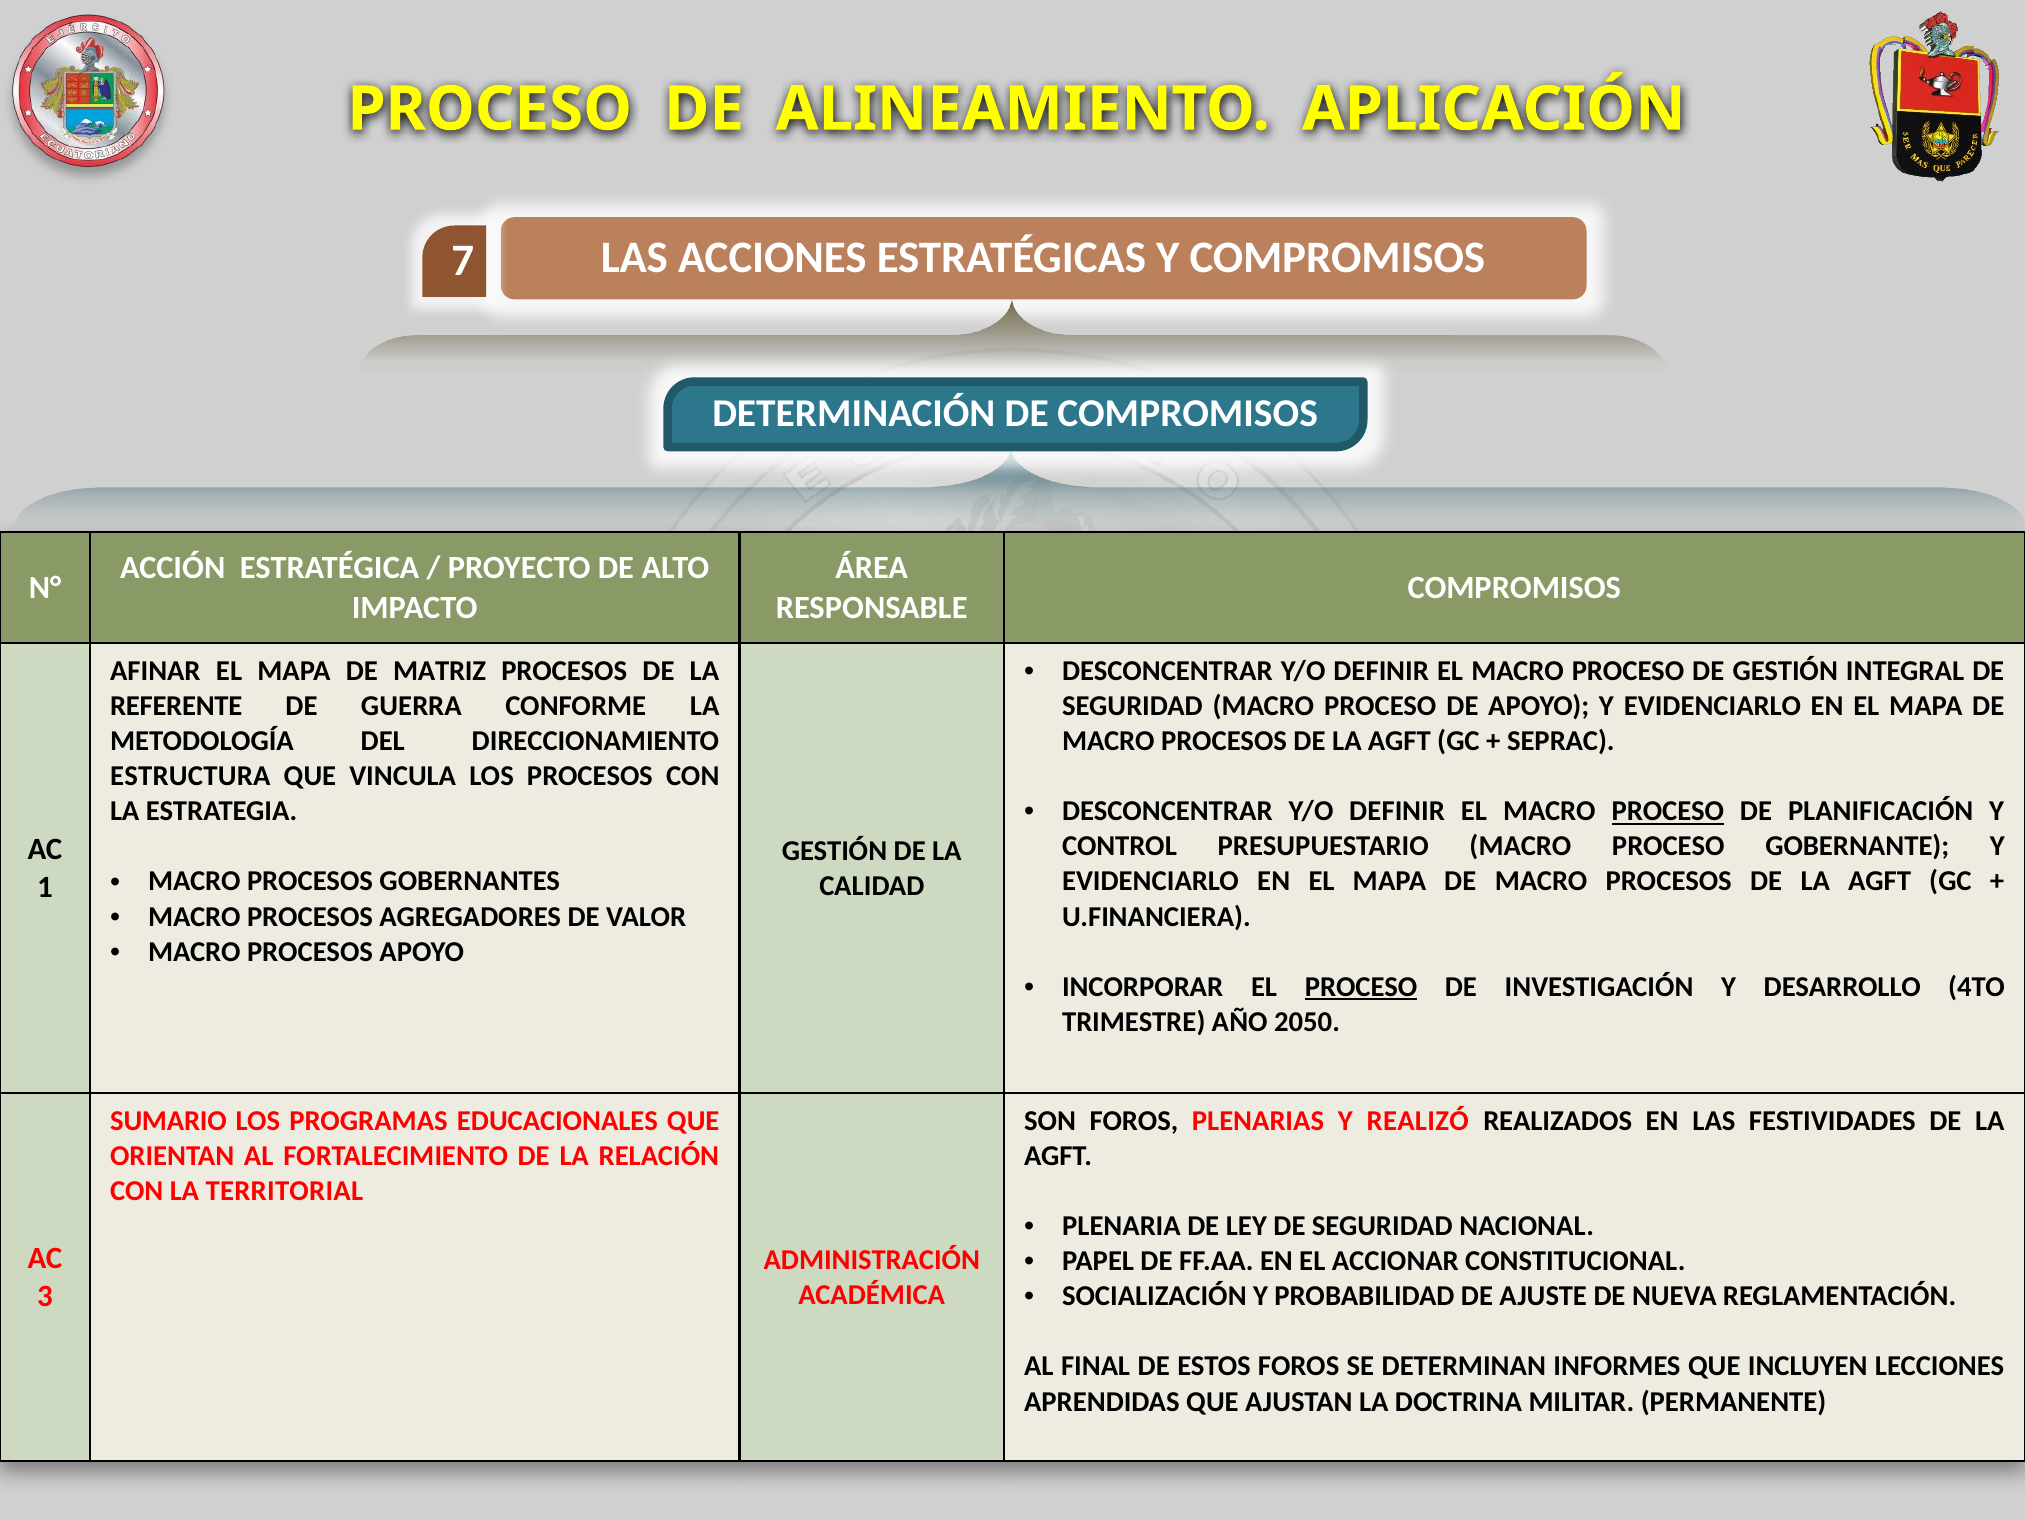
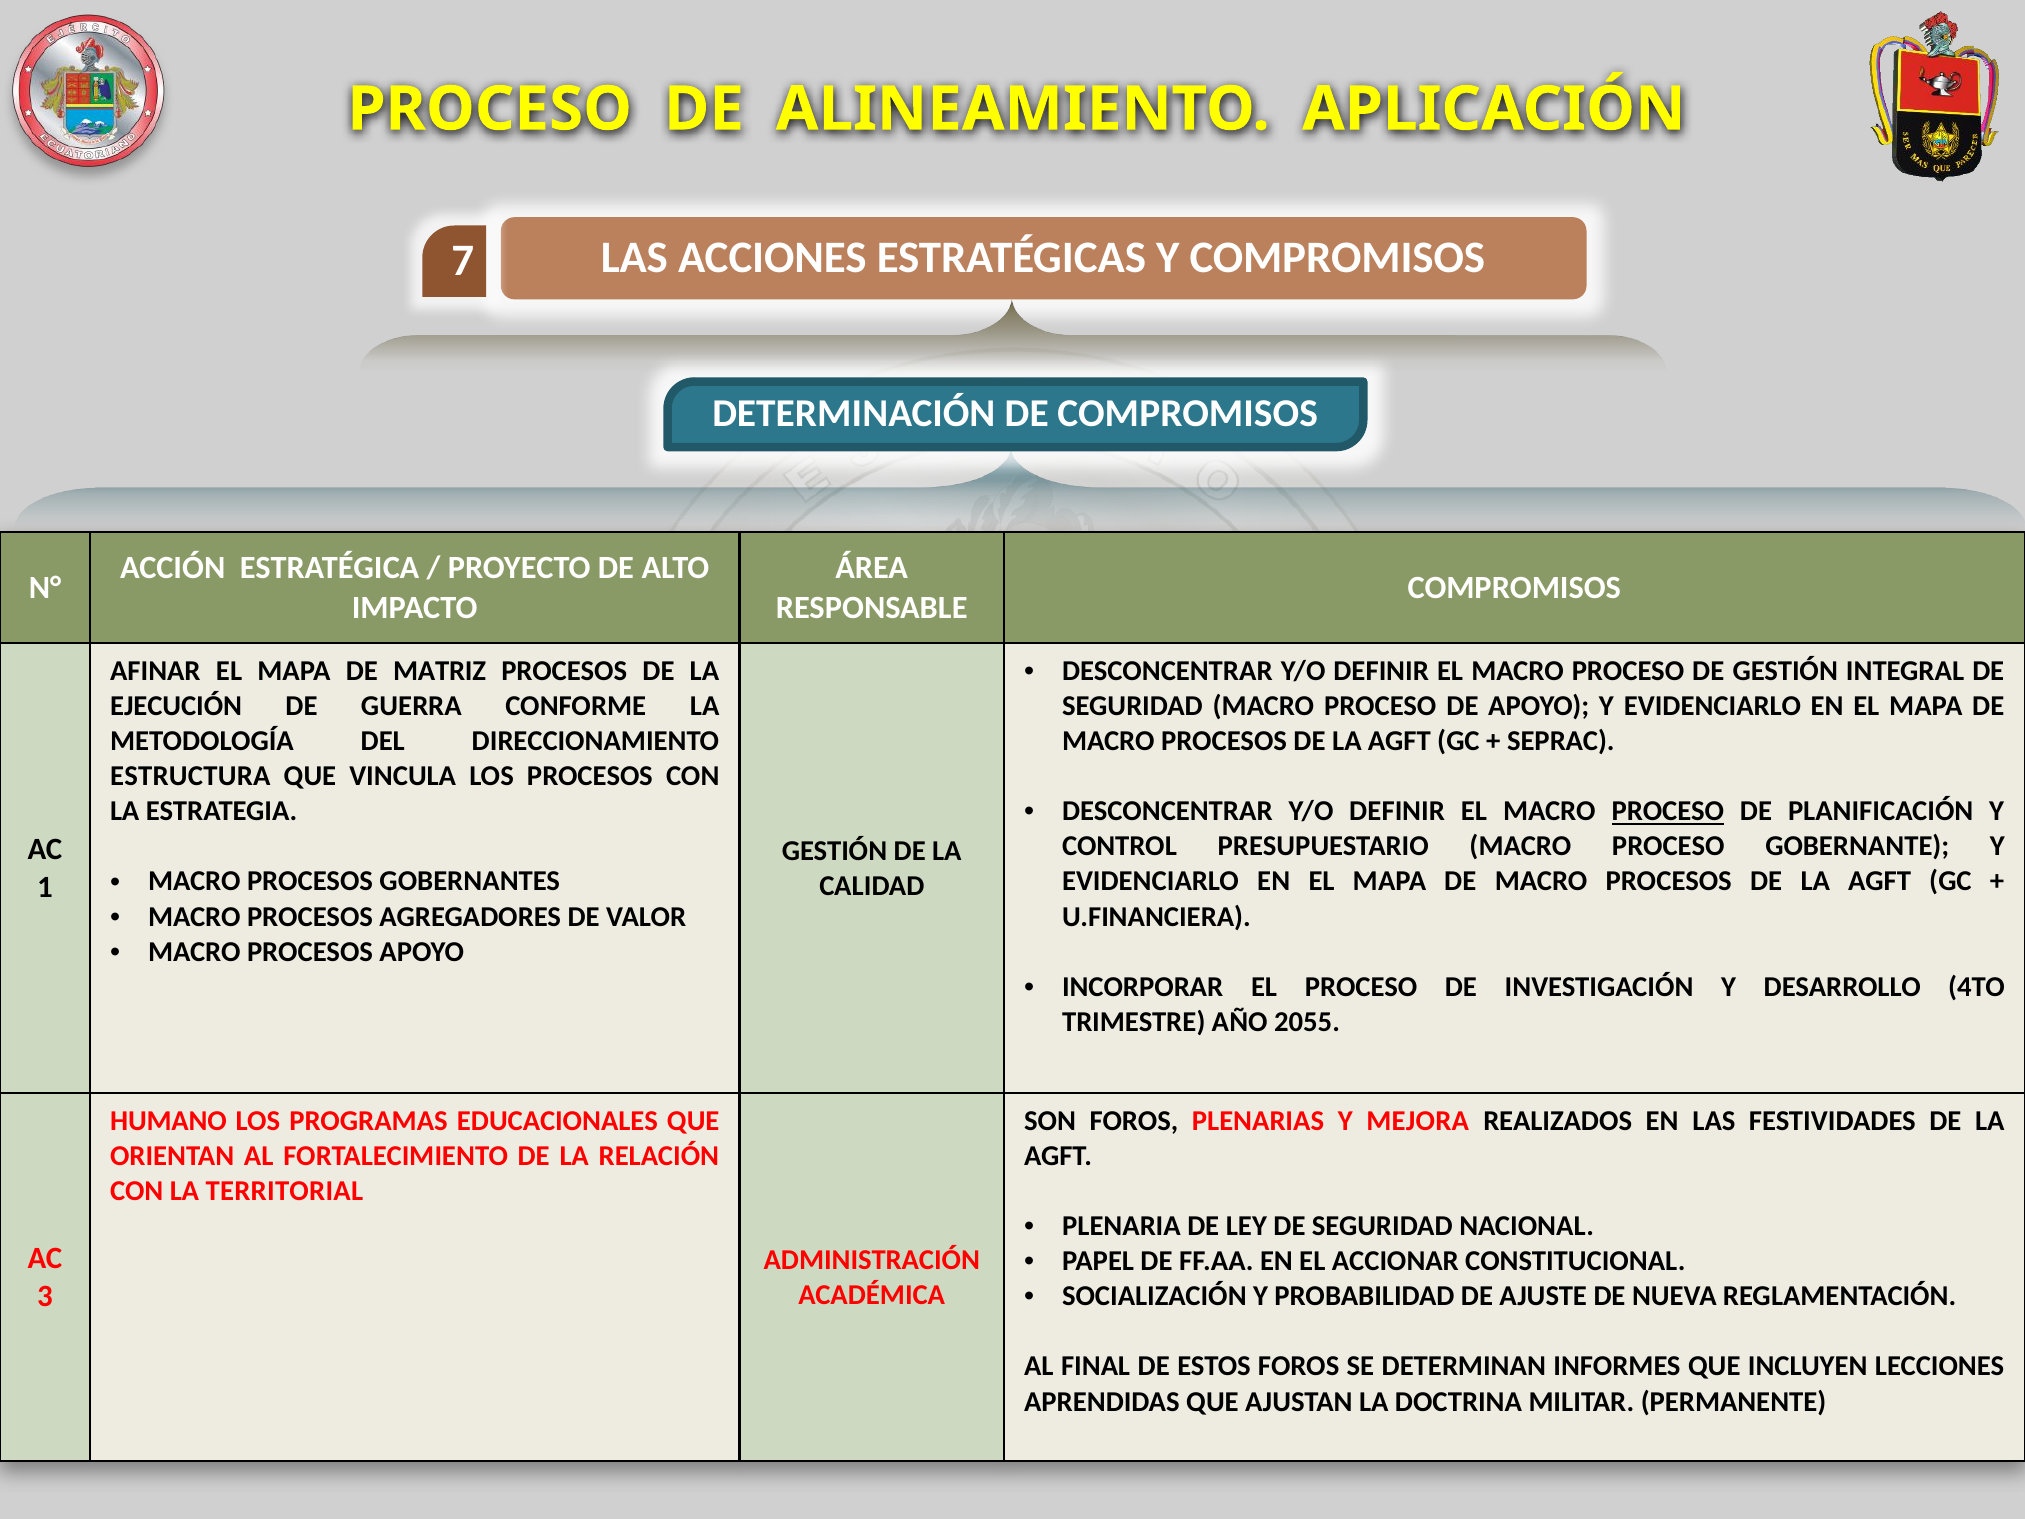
REFERENTE: REFERENTE -> EJECUCIÓN (176, 706)
PROCESO underline: present -> none (1361, 987)
2050: 2050 -> 2055 (1307, 1022)
SUMARIO: SUMARIO -> HUMANO (168, 1121)
REALIZÓ: REALIZÓ -> MEJORA (1418, 1121)
